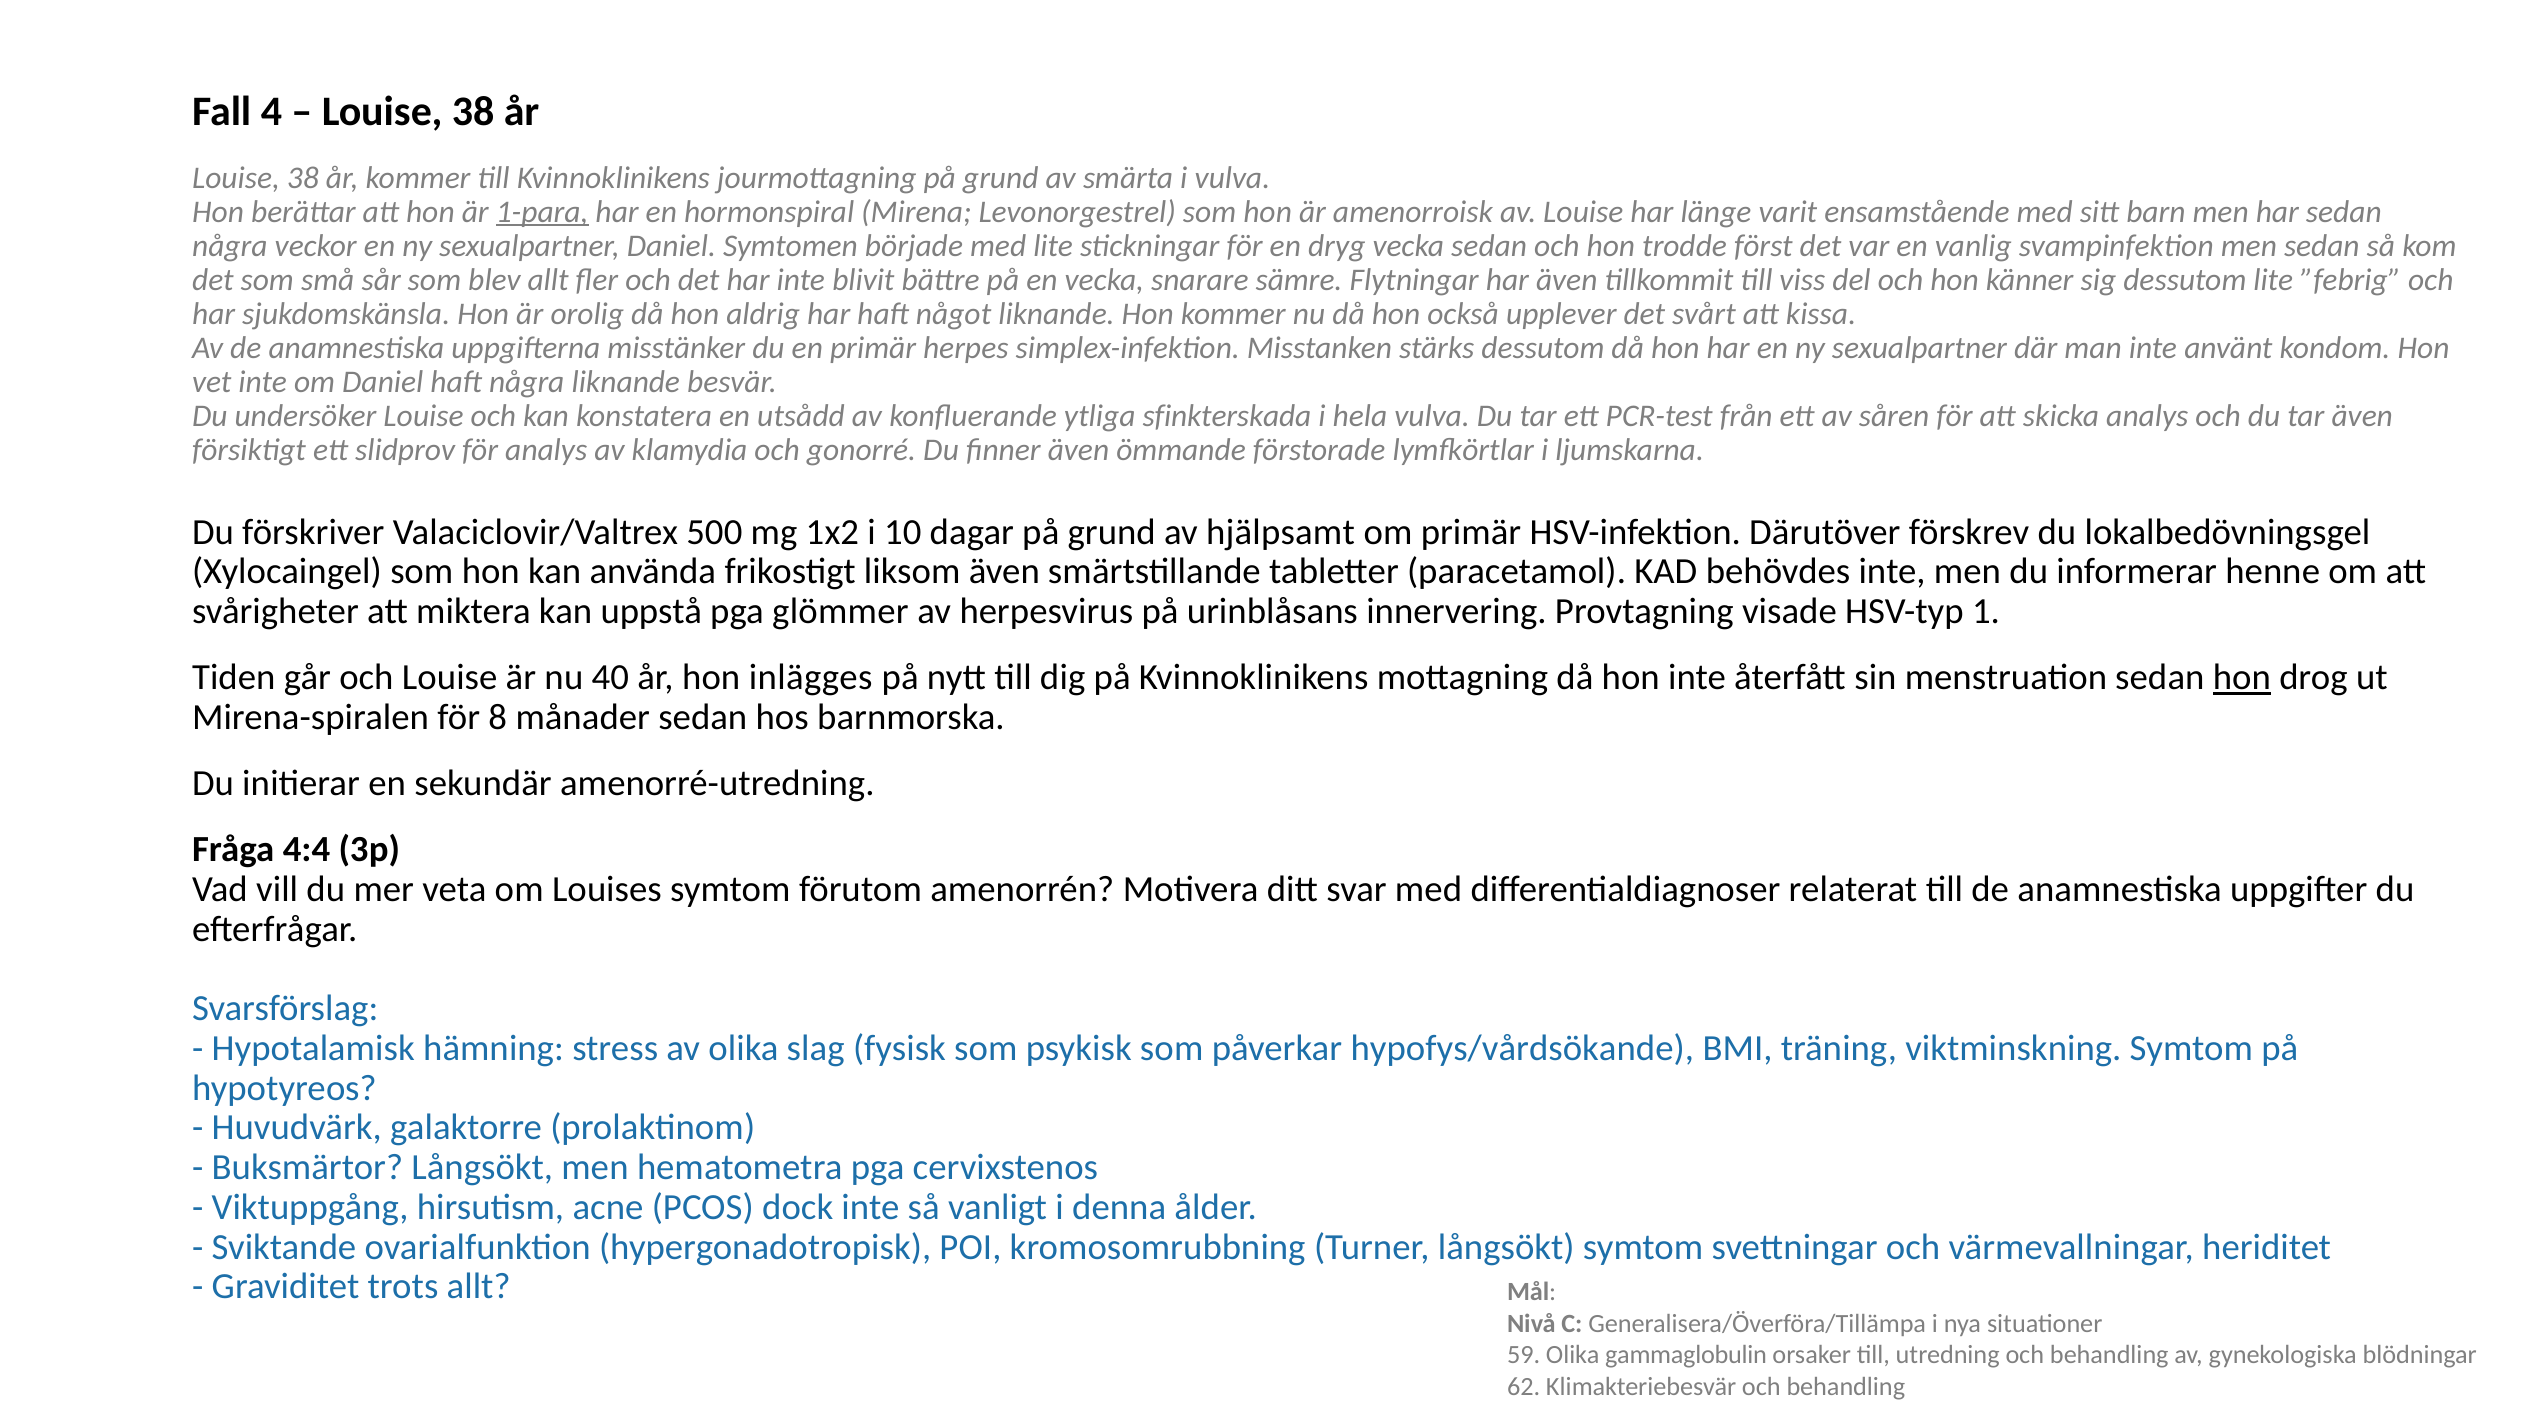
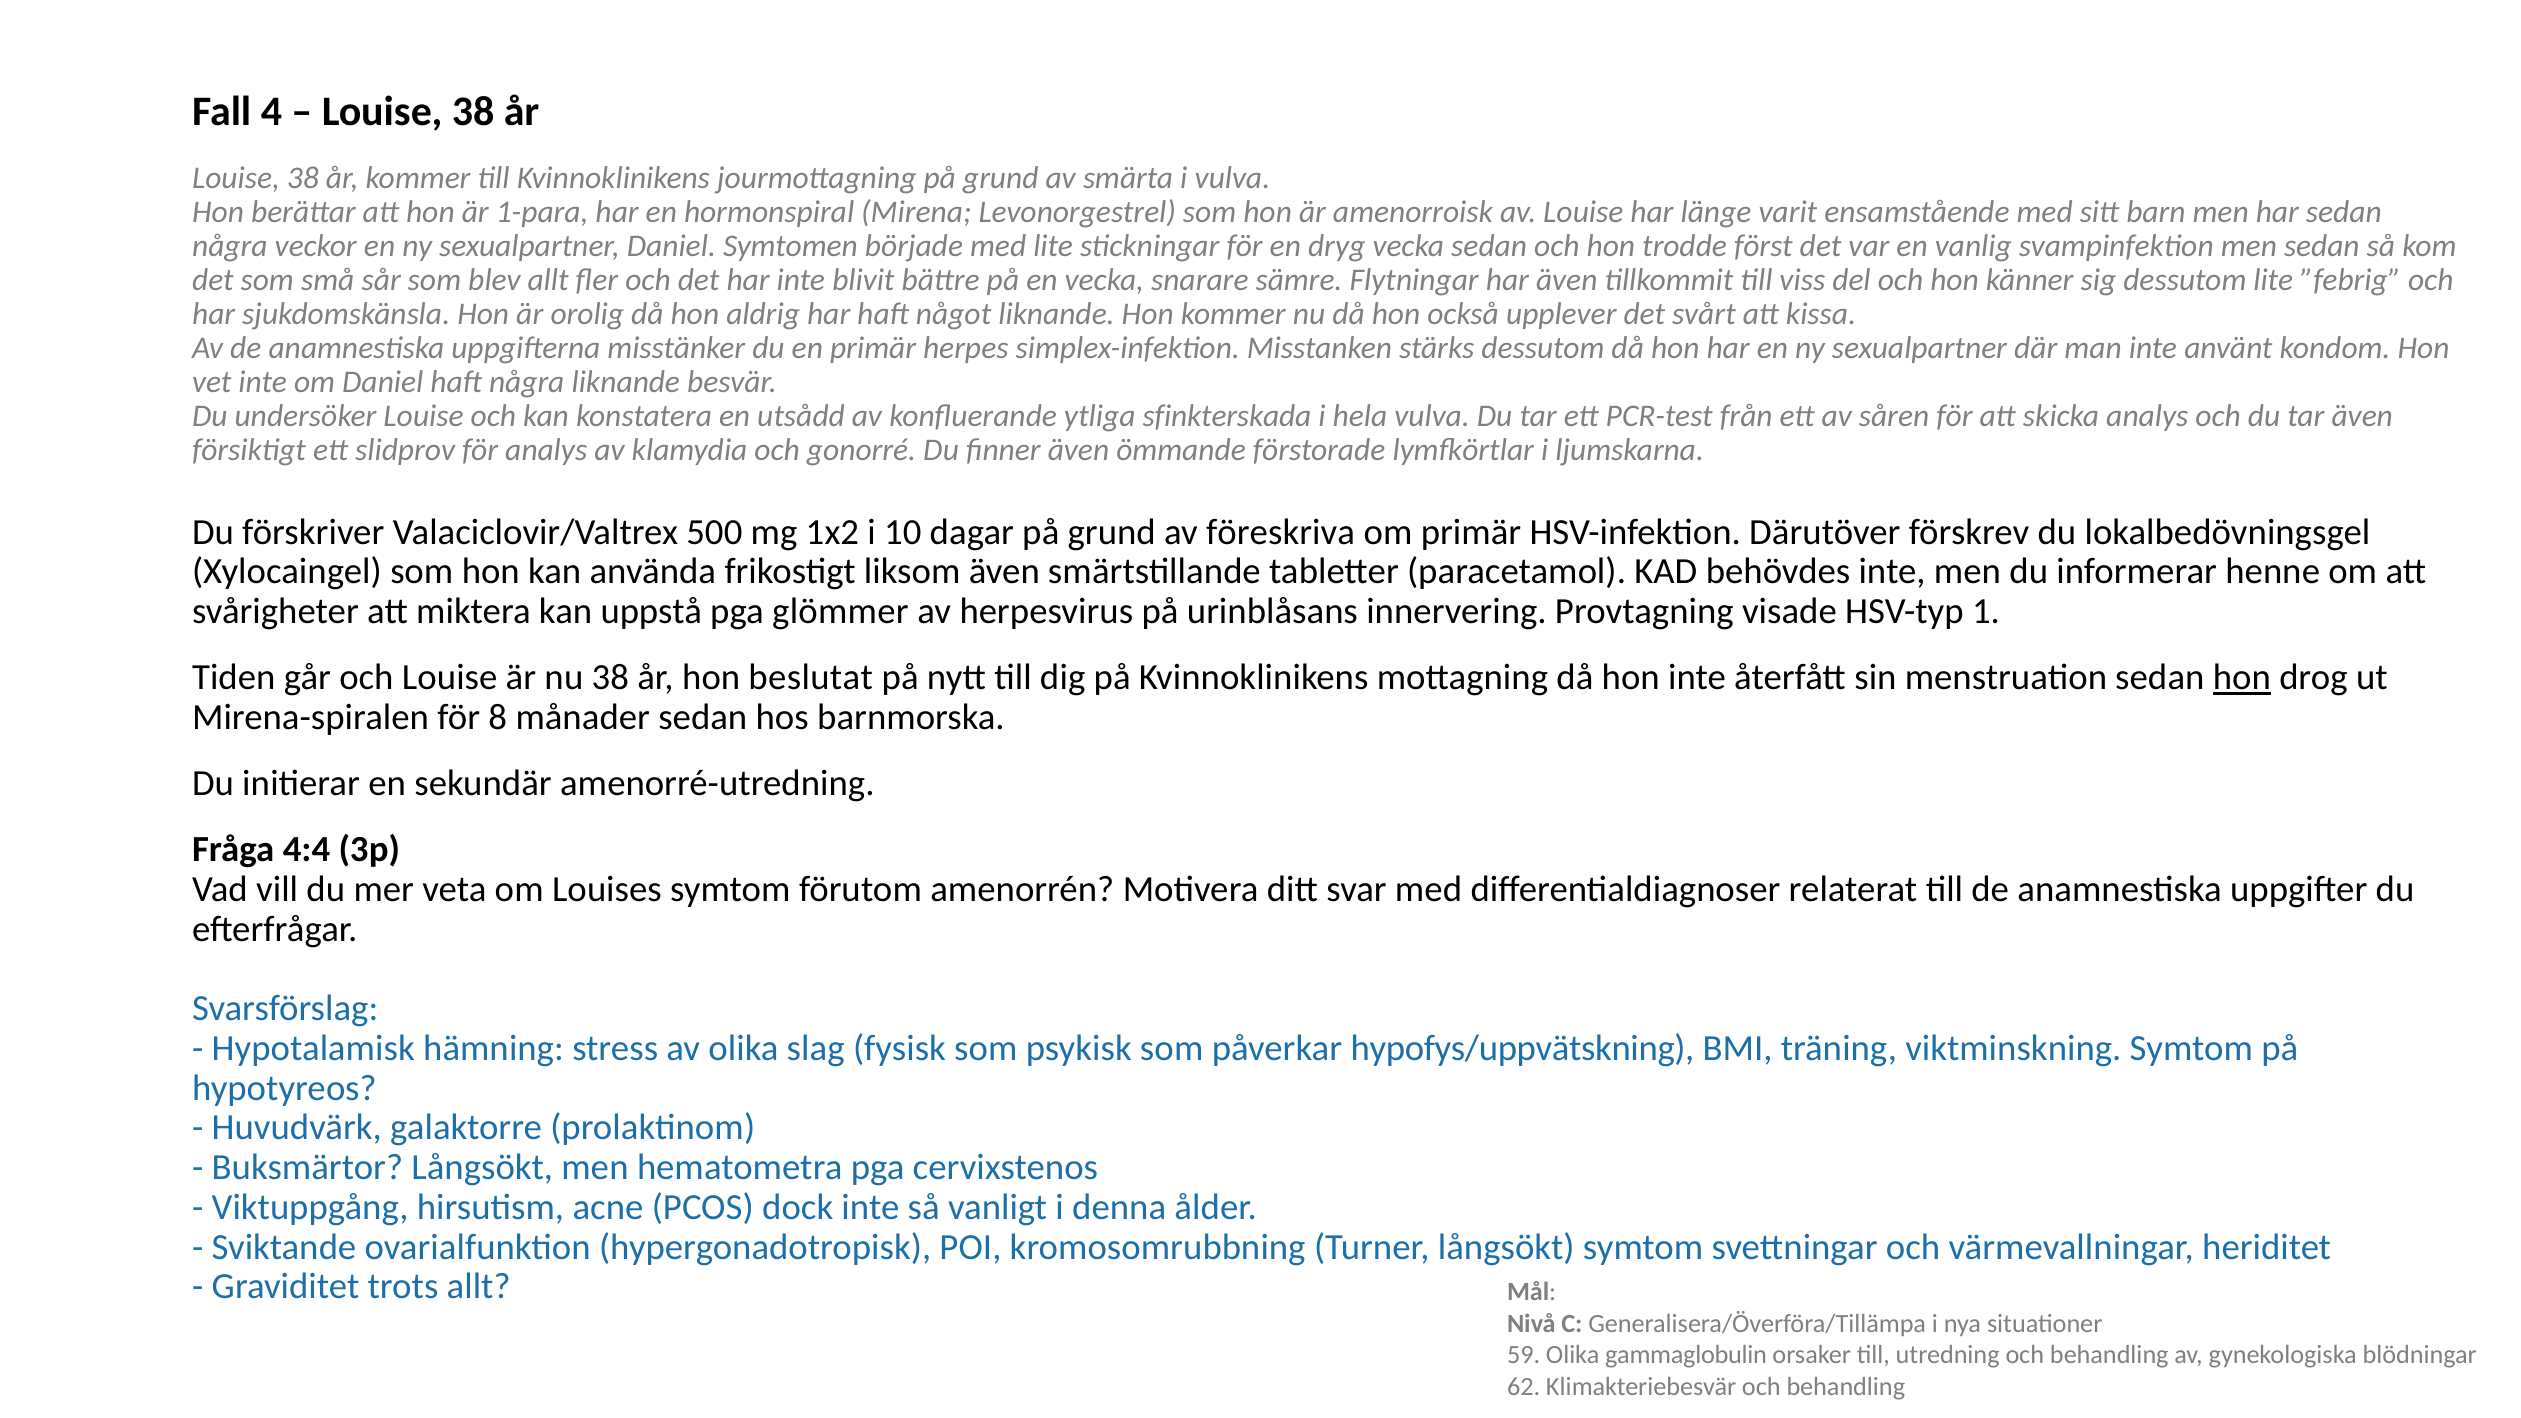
1-para underline: present -> none (542, 212)
hjälpsamt: hjälpsamt -> föreskriva (1281, 532)
nu 40: 40 -> 38 (610, 678)
inlägges: inlägges -> beslutat (811, 678)
hypofys/vårdsökande: hypofys/vårdsökande -> hypofys/uppvätskning (1522, 1048)
